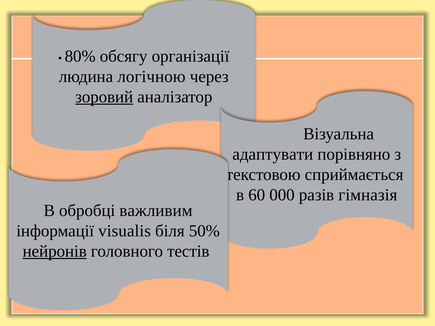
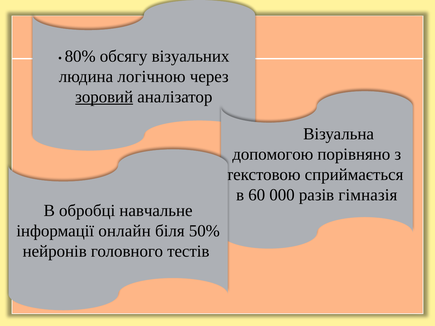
організації: організації -> візуальних (191, 56)
адаптувати: адаптувати -> допомогою (273, 154)
важливим: важливим -> навчальне (156, 211)
visualis: visualis -> онлайн (125, 231)
нейронів underline: present -> none (55, 251)
